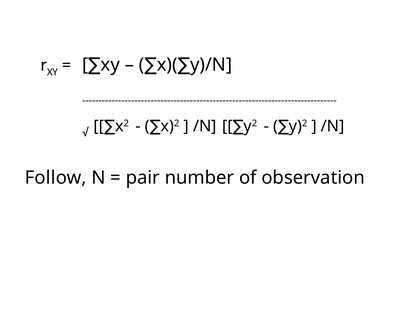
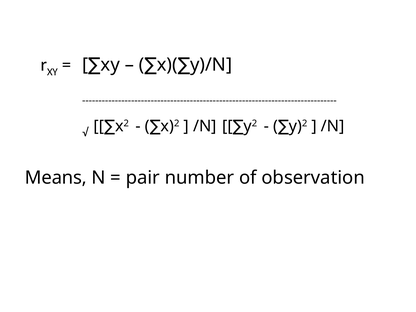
Follow: Follow -> Means (56, 178)
